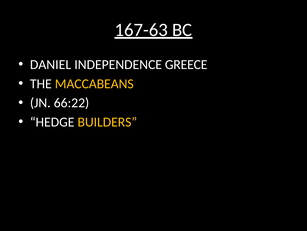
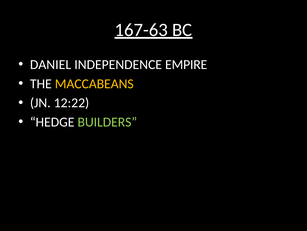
GREECE: GREECE -> EMPIRE (186, 64)
66:22: 66:22 -> 12:22 (71, 103)
BUILDERS colour: yellow -> light green (107, 122)
